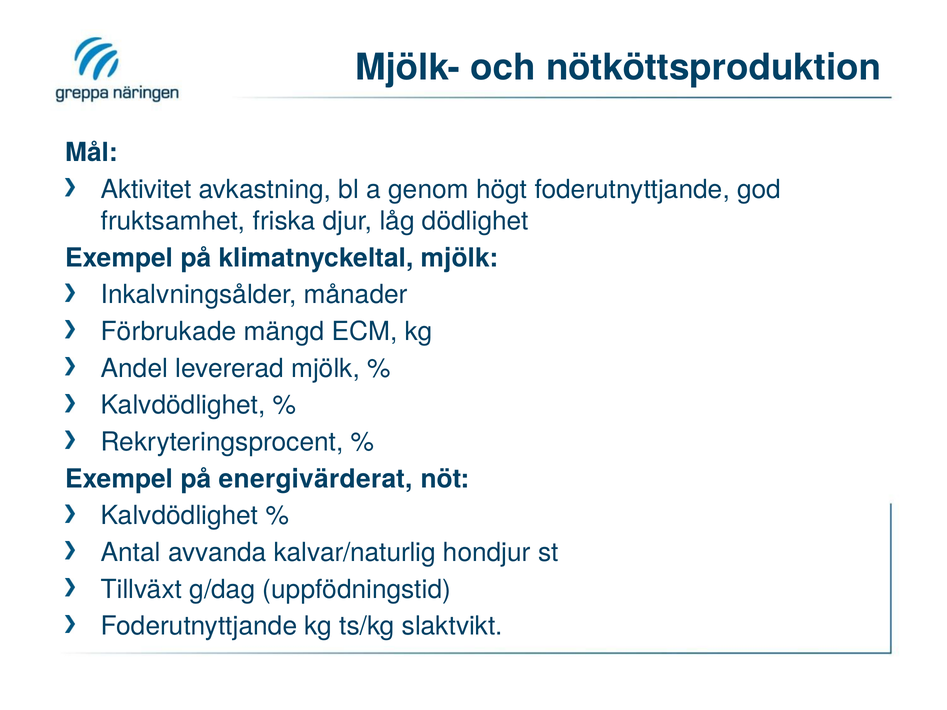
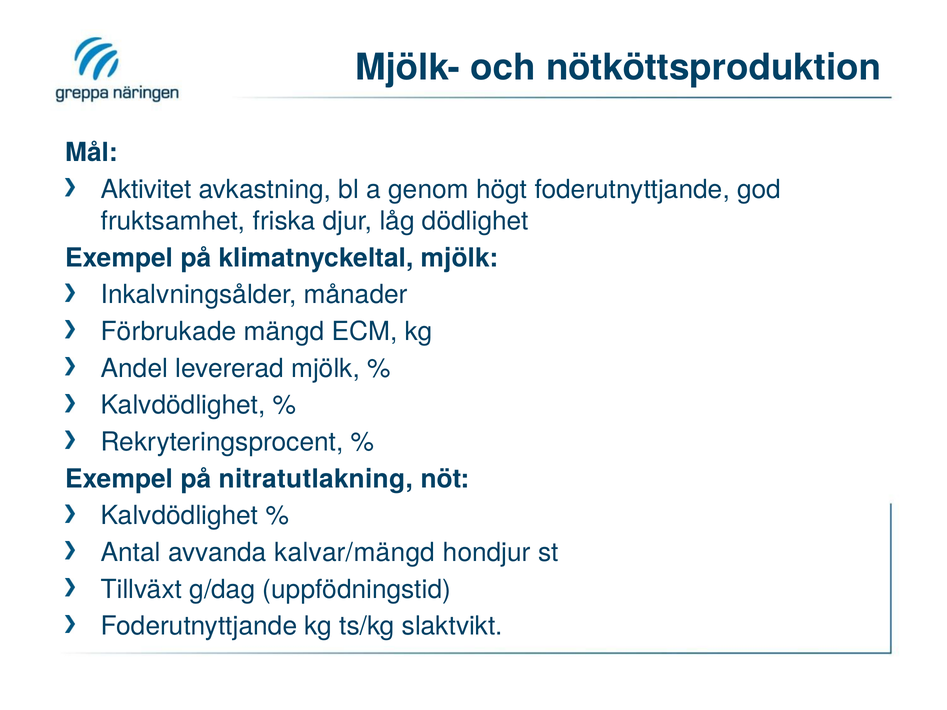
energivärderat: energivärderat -> nitratutlakning (316, 479)
kalvar/naturlig: kalvar/naturlig -> kalvar/mängd (355, 553)
